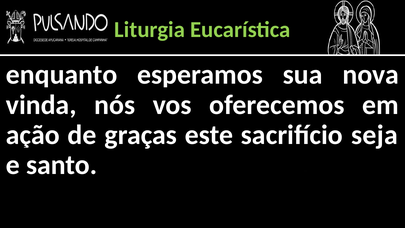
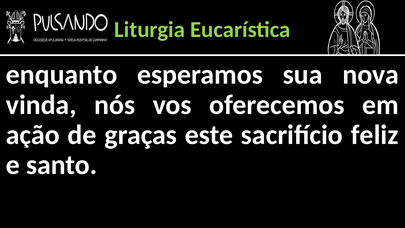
seja: seja -> feliz (375, 135)
